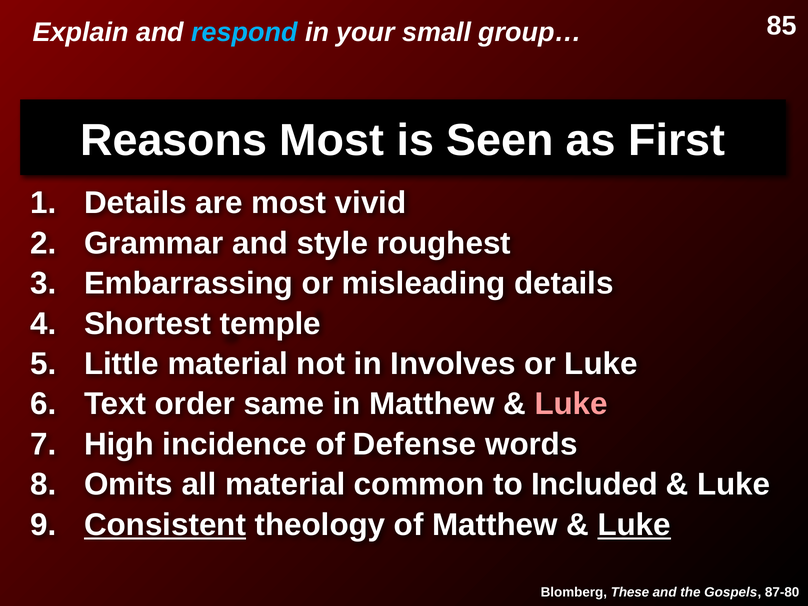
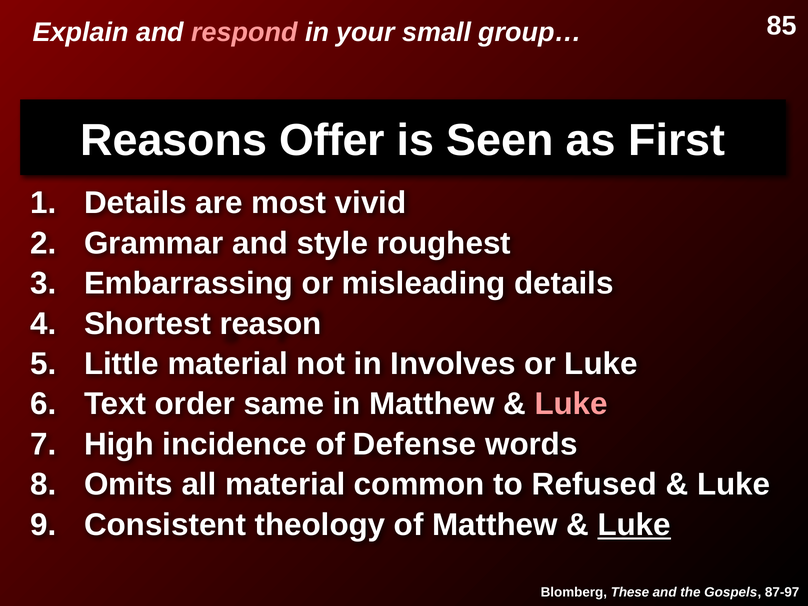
respond colour: light blue -> pink (244, 32)
Reasons Most: Most -> Offer (332, 140)
temple: temple -> reason (270, 324)
Included: Included -> Refused (594, 485)
Consistent underline: present -> none (165, 525)
87-80: 87-80 -> 87-97 (782, 592)
